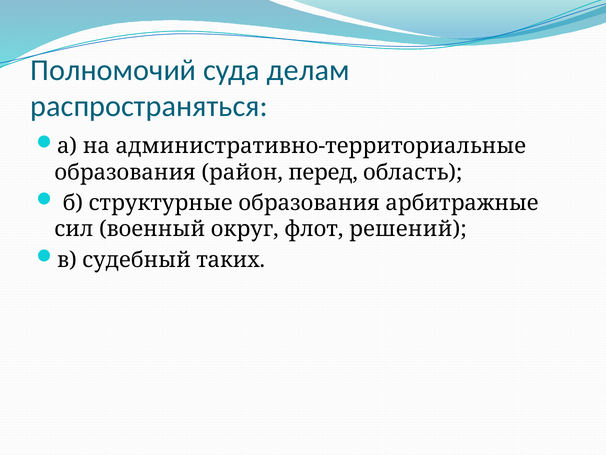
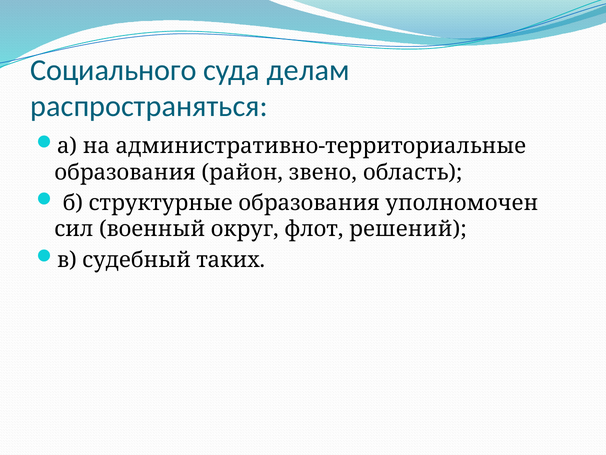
Полномочий: Полномочий -> Социального (113, 70)
перед: перед -> звено (323, 172)
арбитражные: арбитражные -> уполномочен (462, 203)
